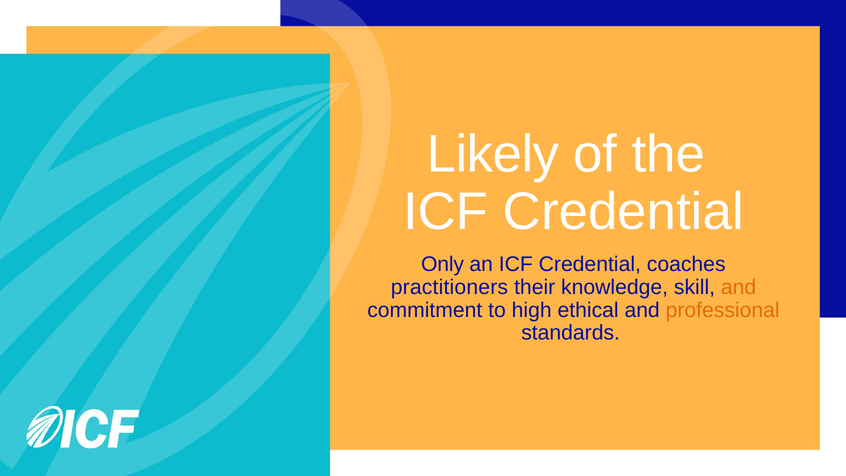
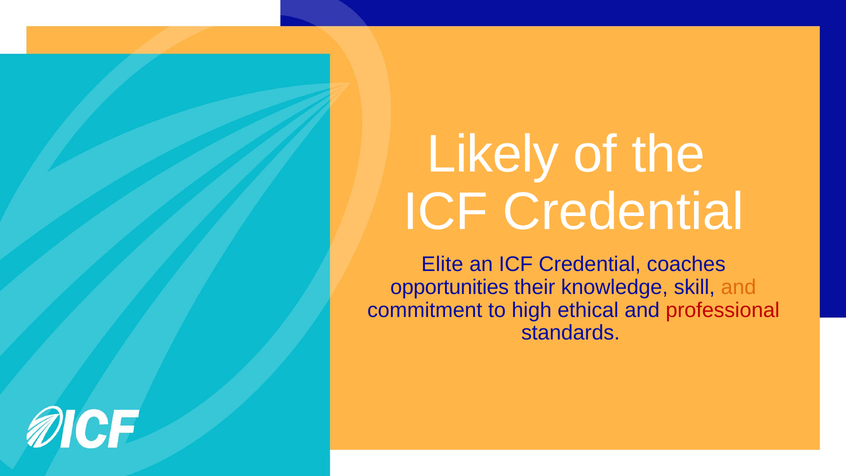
Only: Only -> Elite (442, 264)
practitioners: practitioners -> opportunities (450, 287)
professional colour: orange -> red (723, 310)
